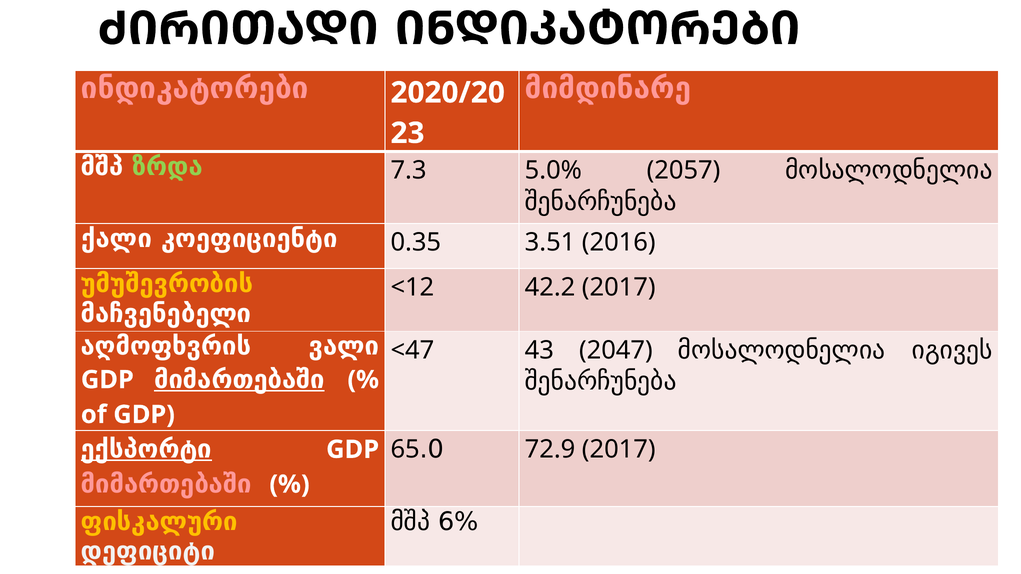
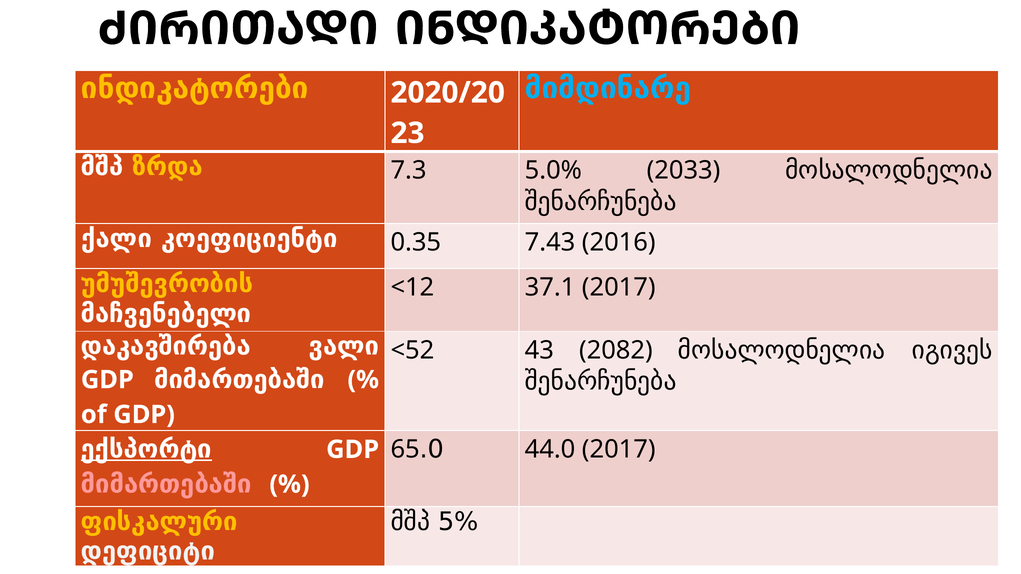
ინდიკატორები colour: pink -> yellow (195, 89)
მიმდინარე colour: pink -> light blue (608, 89)
ზრდა colour: light green -> yellow (168, 167)
2057: 2057 -> 2033 (684, 171)
3.51: 3.51 -> 7.43 (550, 243)
42.2: 42.2 -> 37.1 (550, 288)
აღმოფხვრის: აღმოფხვრის -> დაკავშირება (166, 347)
<47: <47 -> <52 (412, 350)
2047: 2047 -> 2082 (616, 350)
მიმართებაში underline: present -> none (239, 380)
72.9: 72.9 -> 44.0 (550, 450)
6%: 6% -> 5% (458, 522)
